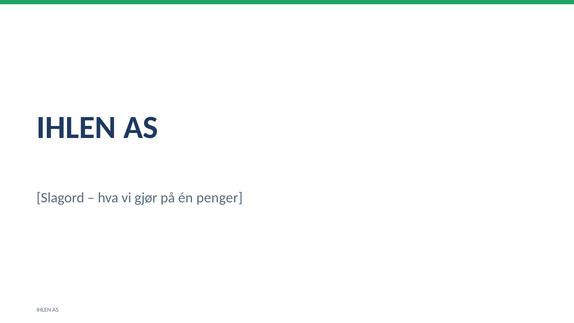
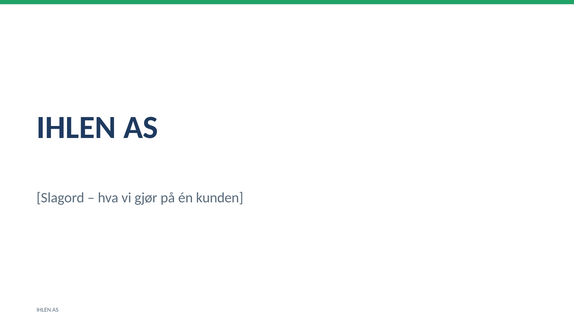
penger: penger -> kunden (220, 198)
